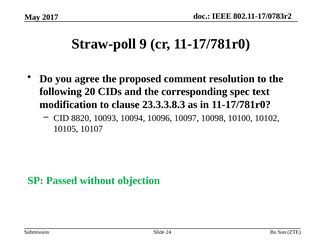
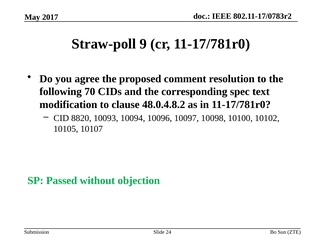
20: 20 -> 70 (90, 91)
23.3.3.8.3: 23.3.3.8.3 -> 48.0.4.8.2 (164, 104)
